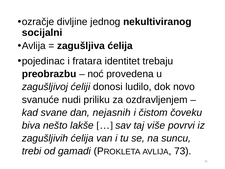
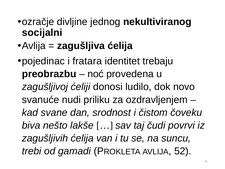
nejasnih: nejasnih -> srodnost (112, 112)
više: više -> čudi (156, 125)
73: 73 -> 52 (183, 151)
